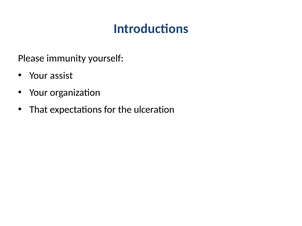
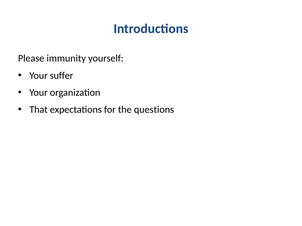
assist: assist -> suffer (62, 76)
ulceration: ulceration -> questions (154, 110)
